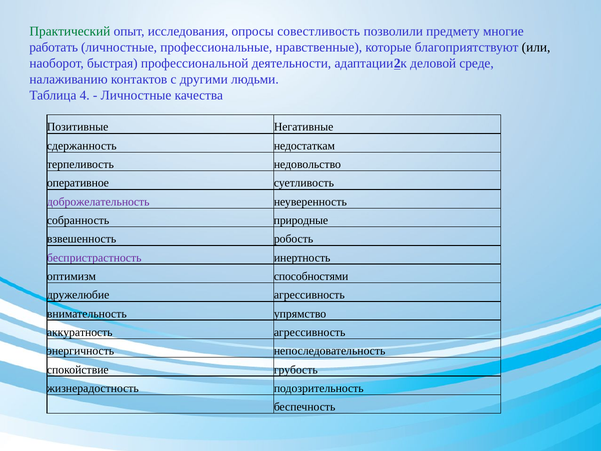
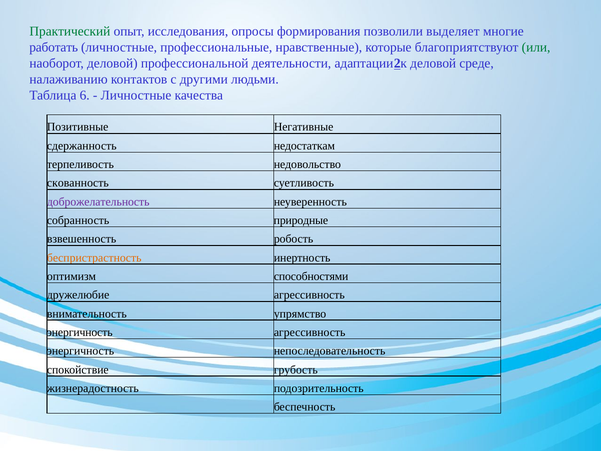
совестливость: совестливость -> формирования (319, 31)
предмету: предмету -> выделяет (453, 31)
или colour: black -> green (536, 47)
наоборот быстрая: быстрая -> деловой (112, 63)
4: 4 -> 6 (85, 95)
оперативное: оперативное -> скованность (78, 183)
беспристрастность colour: purple -> orange (94, 258)
аккуратность: аккуратность -> энергичность (80, 332)
